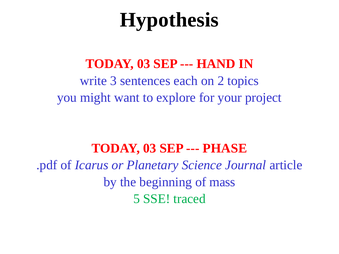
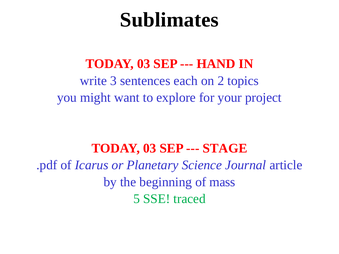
Hypothesis: Hypothesis -> Sublimates (169, 20)
PHASE: PHASE -> STAGE (225, 148)
